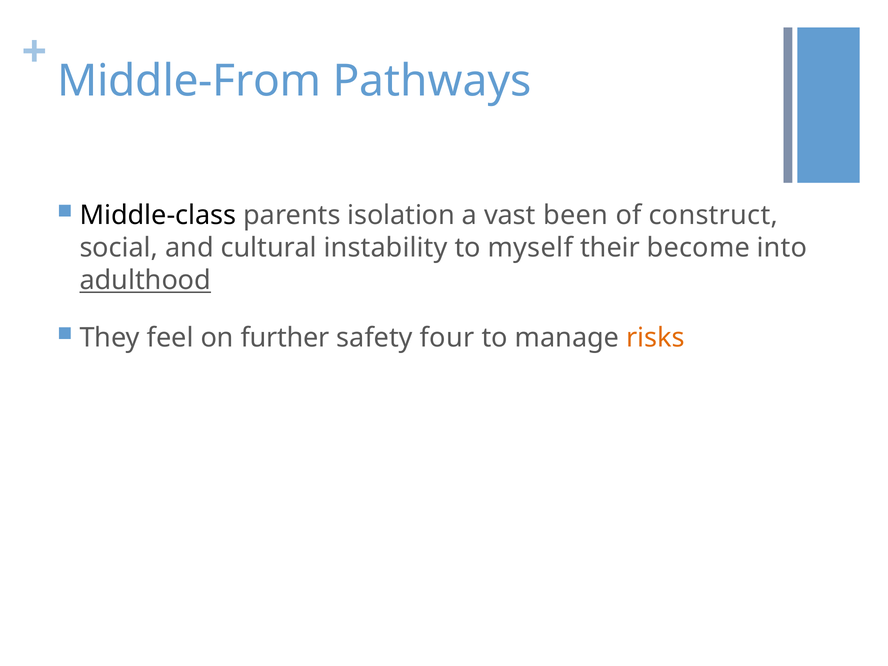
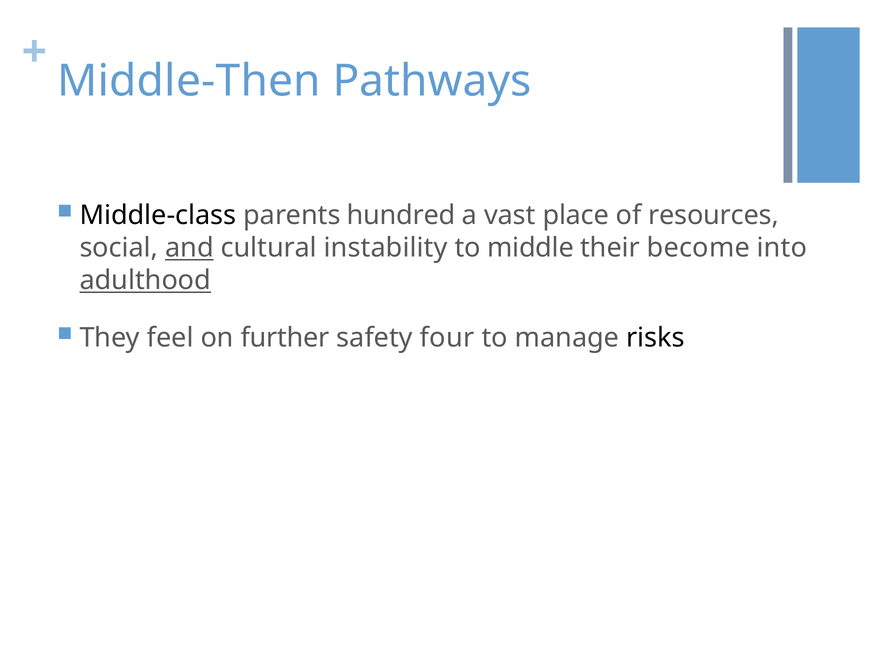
Middle-From: Middle-From -> Middle-Then (189, 81)
isolation: isolation -> hundred (401, 215)
been: been -> place (576, 215)
construct: construct -> resources (714, 215)
and underline: none -> present (189, 248)
myself: myself -> middle (531, 248)
risks colour: orange -> black (655, 338)
